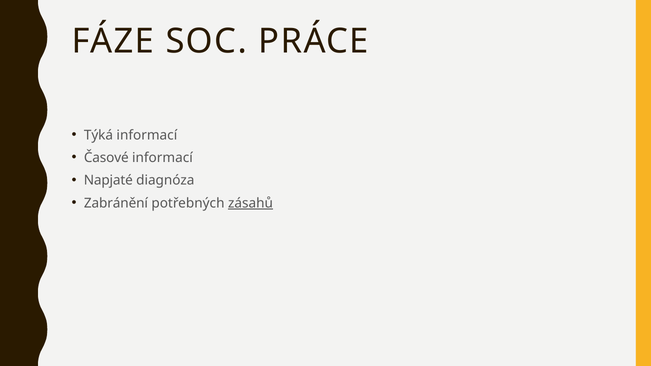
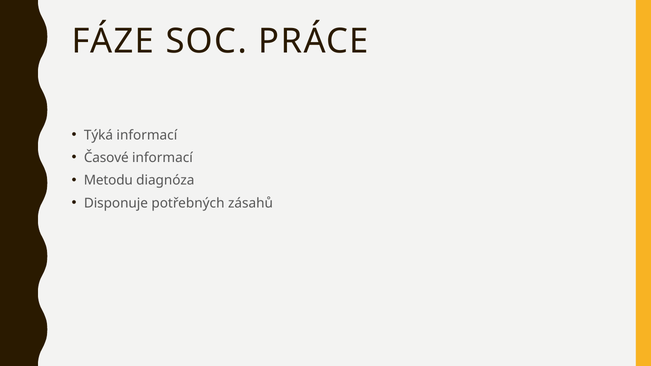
Napjaté: Napjaté -> Metodu (108, 180)
Zabránění: Zabránění -> Disponuje (116, 203)
zásahů underline: present -> none (250, 203)
